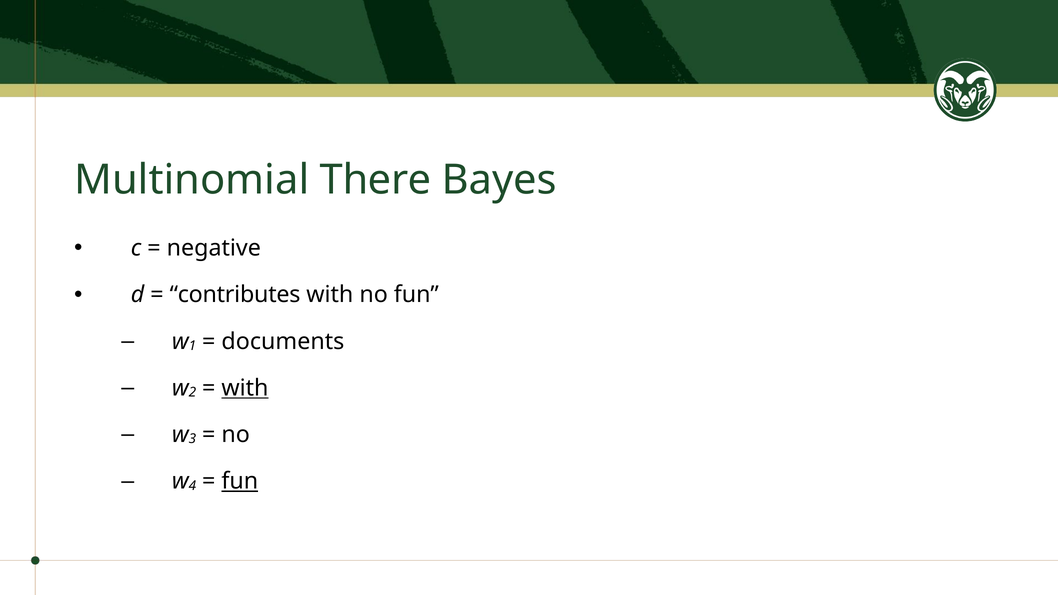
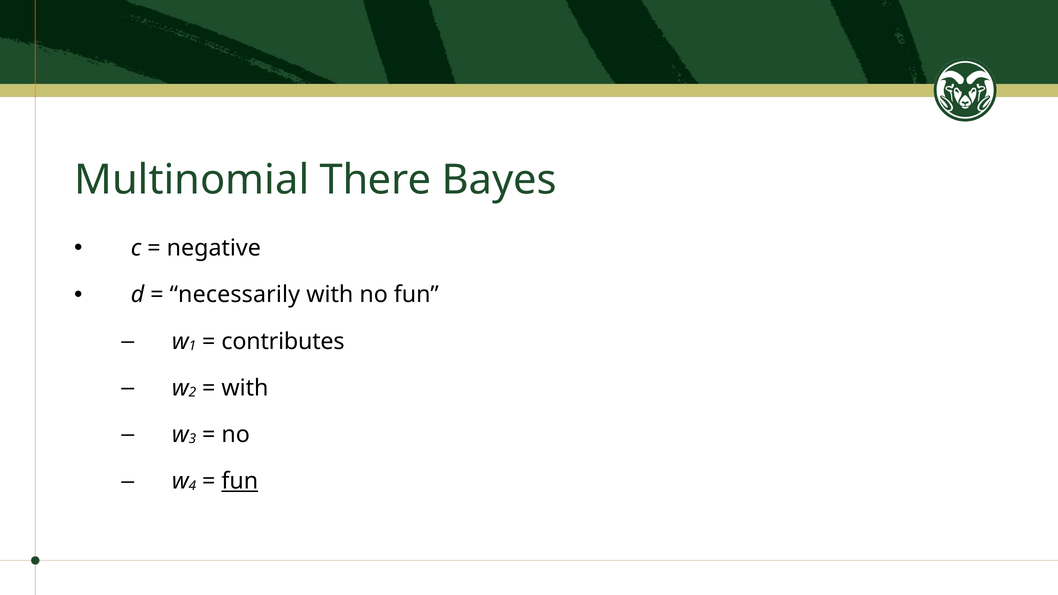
contributes: contributes -> necessarily (235, 295)
documents: documents -> contributes (283, 341)
with underline: present -> none (245, 388)
